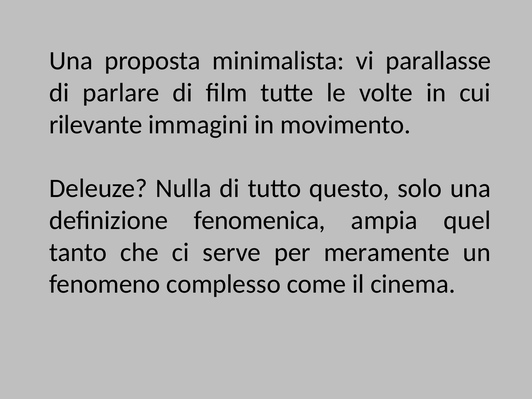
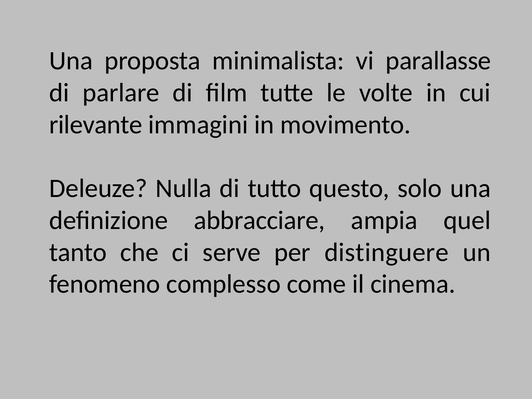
fenomenica: fenomenica -> abbracciare (260, 220)
meramente: meramente -> distinguere (386, 252)
